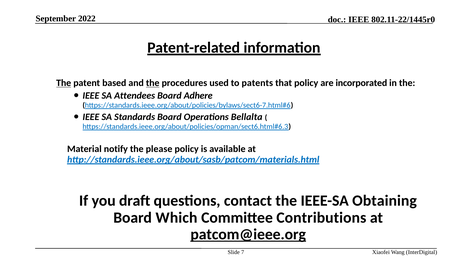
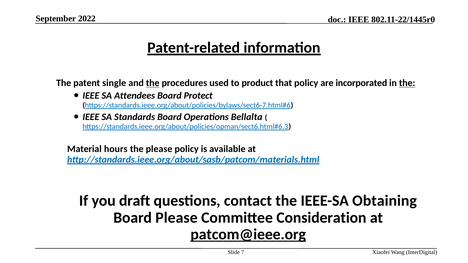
The underline: present -> none (64, 83)
based: based -> single (114, 83)
patents: patents -> product (257, 83)
the underline: none -> present (407, 83)
Adhere: Adhere -> Protect (198, 96)
notify: notify -> hours (116, 149)
Board Which: Which -> Please (177, 218)
Contributions: Contributions -> Consideration (321, 218)
